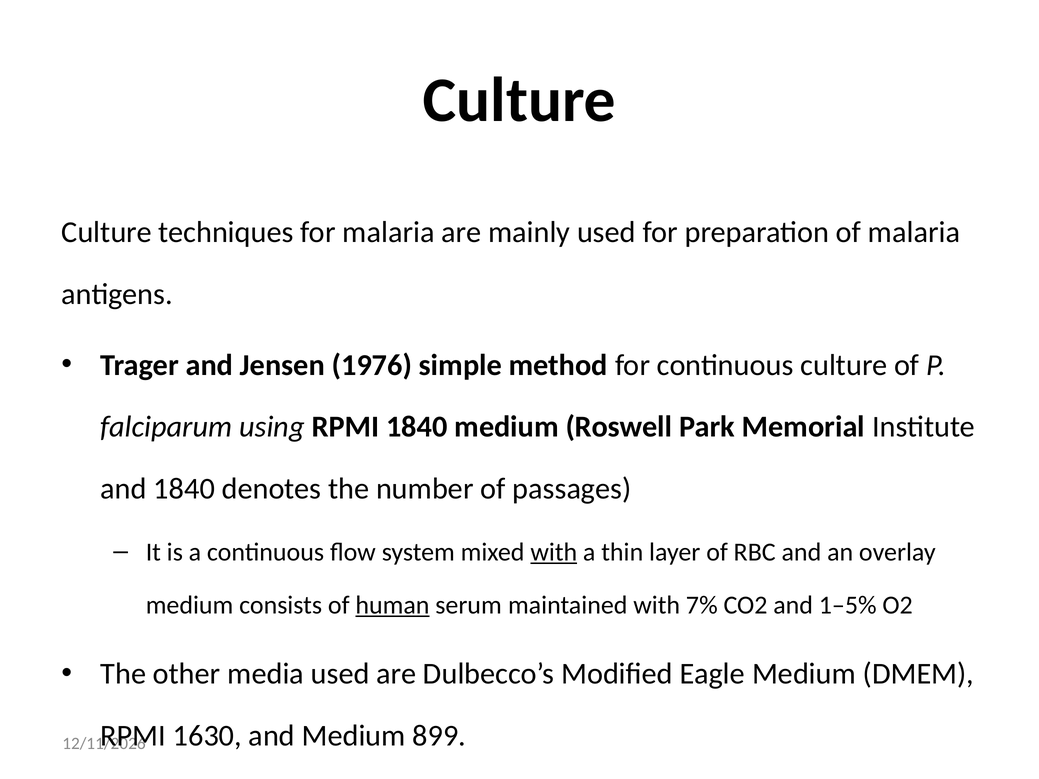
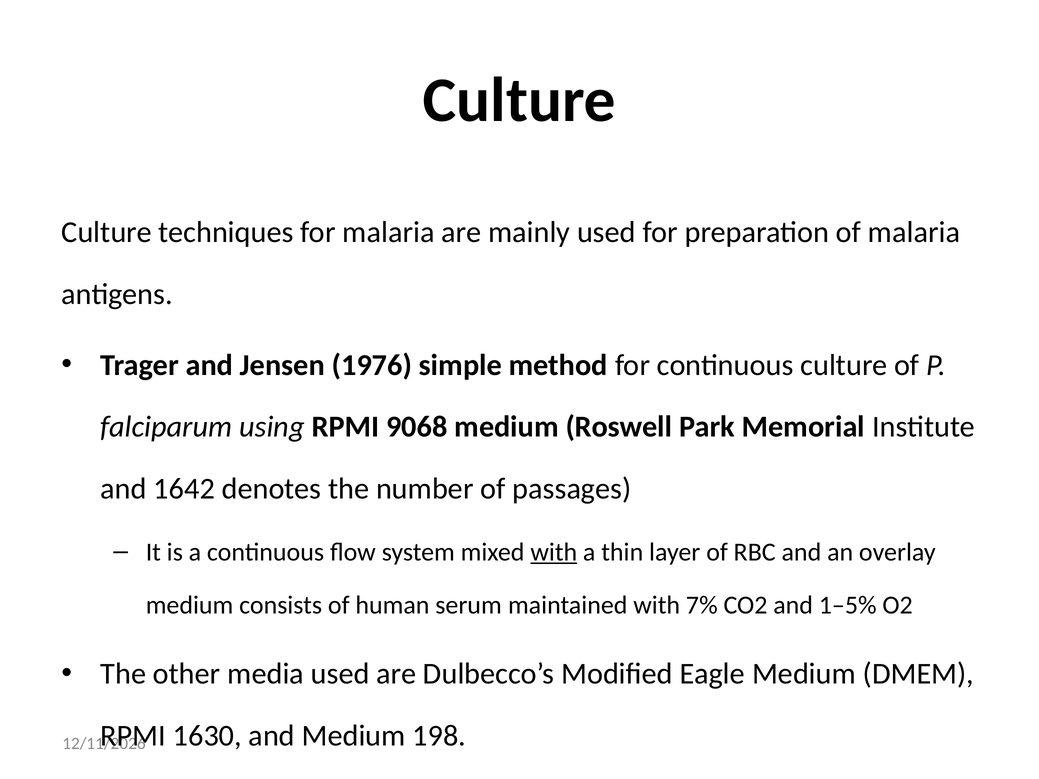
RPMI 1840: 1840 -> 9068 (417, 427)
and 1840: 1840 -> 1642 (184, 489)
human underline: present -> none (392, 605)
899: 899 -> 198 (439, 736)
